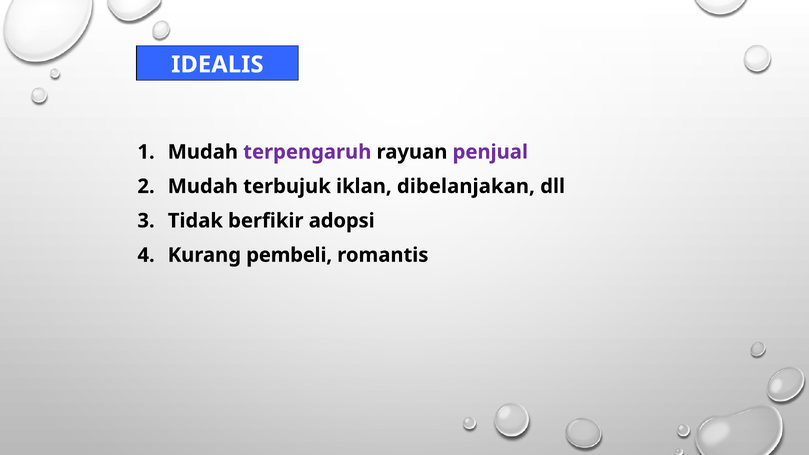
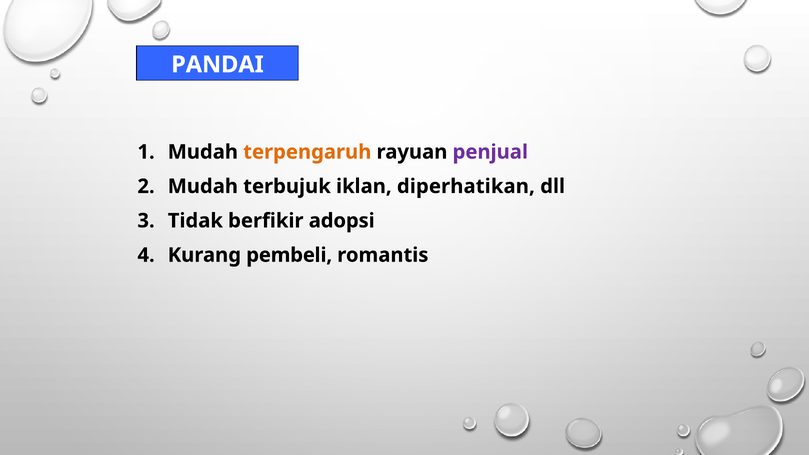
IDEALIS: IDEALIS -> PANDAI (217, 65)
terpengaruh colour: purple -> orange (307, 152)
dibelanjakan: dibelanjakan -> diperhatikan (466, 186)
